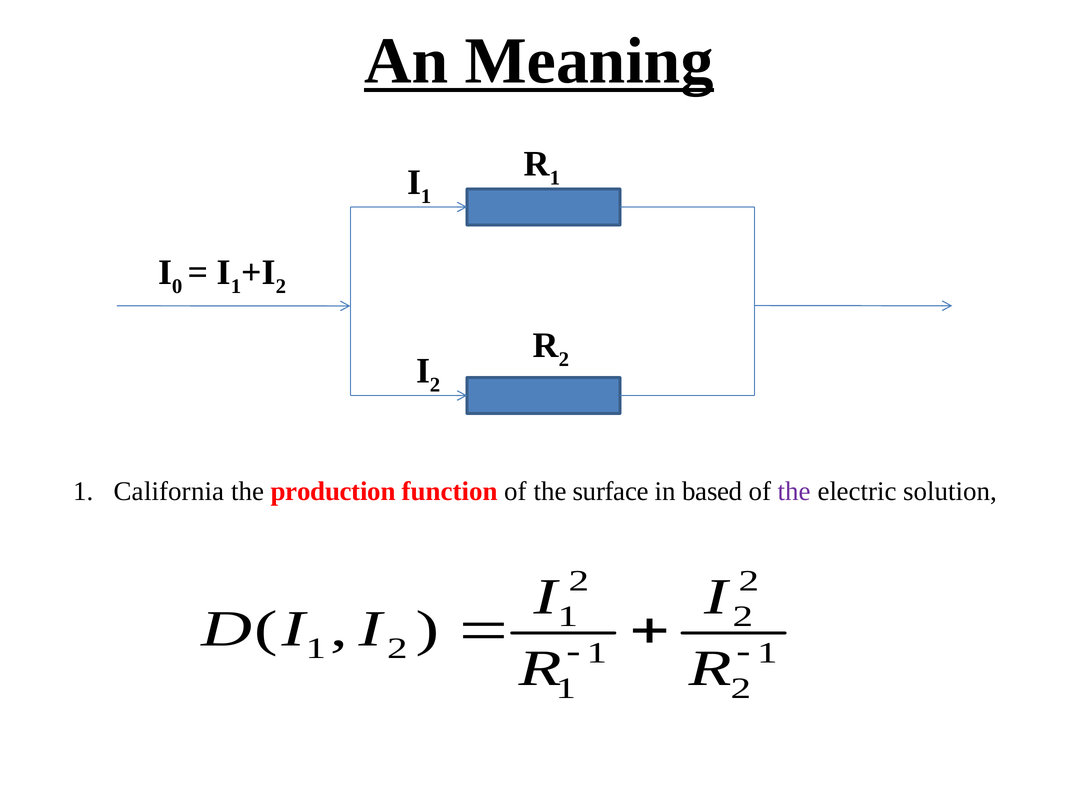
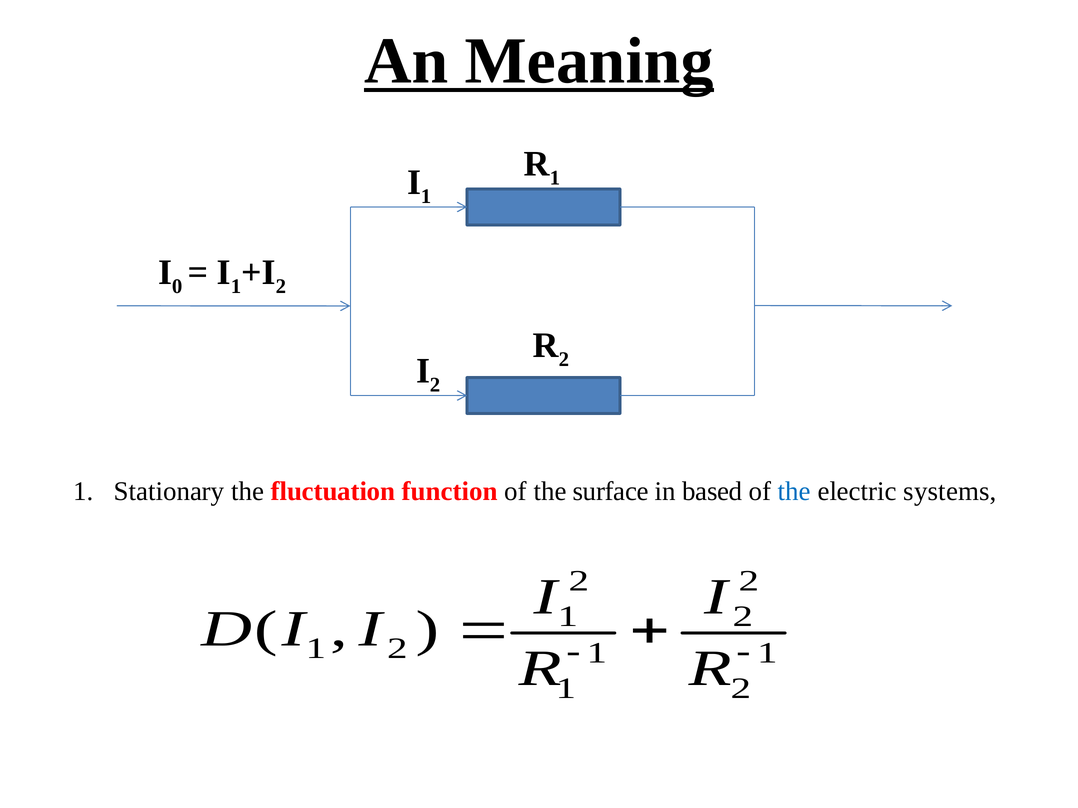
California: California -> Stationary (169, 492)
production: production -> fluctuation (333, 492)
the colour: purple -> blue (794, 492)
solution: solution -> systems (950, 492)
